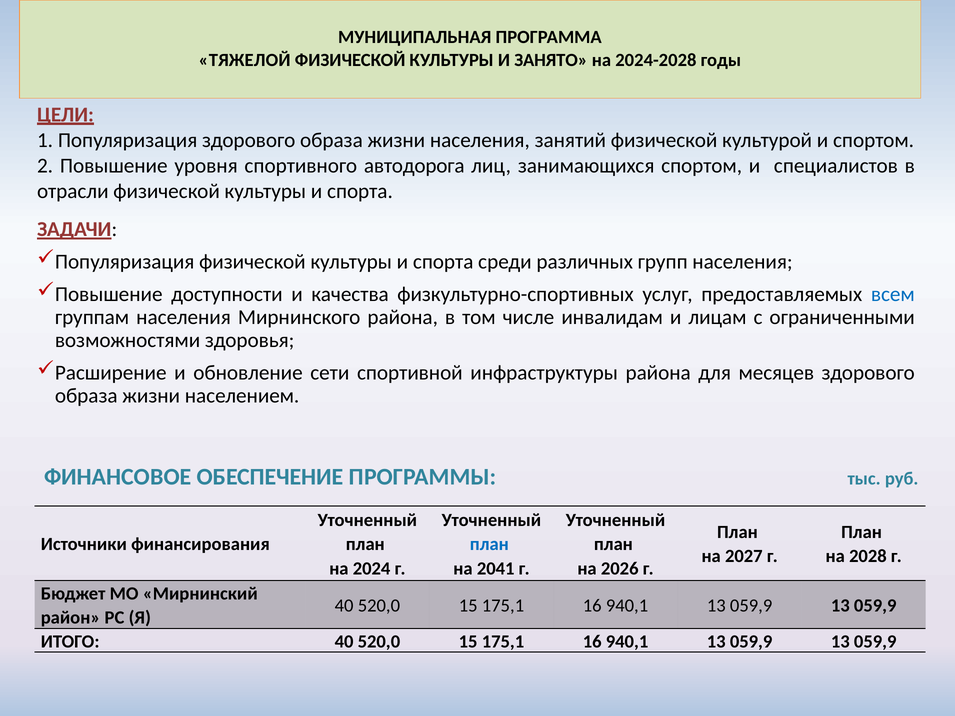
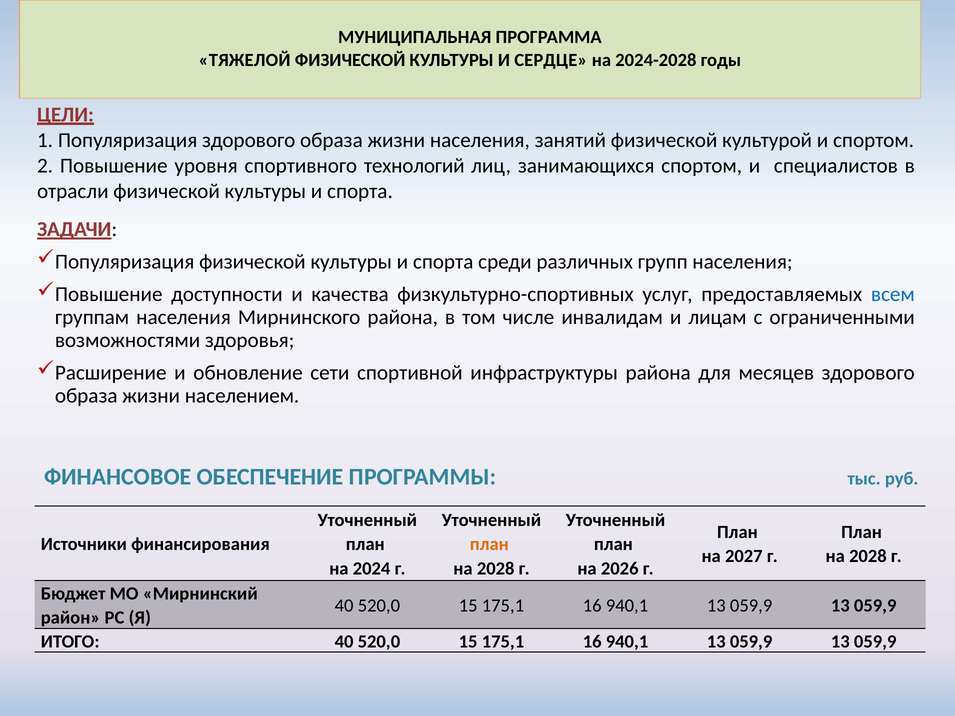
ЗАНЯТО: ЗАНЯТО -> СЕРДЦЕ (551, 60)
автодорога: автодорога -> технологий (414, 166)
план colour: blue -> orange (489, 544)
2041: 2041 -> 2028 (496, 569)
